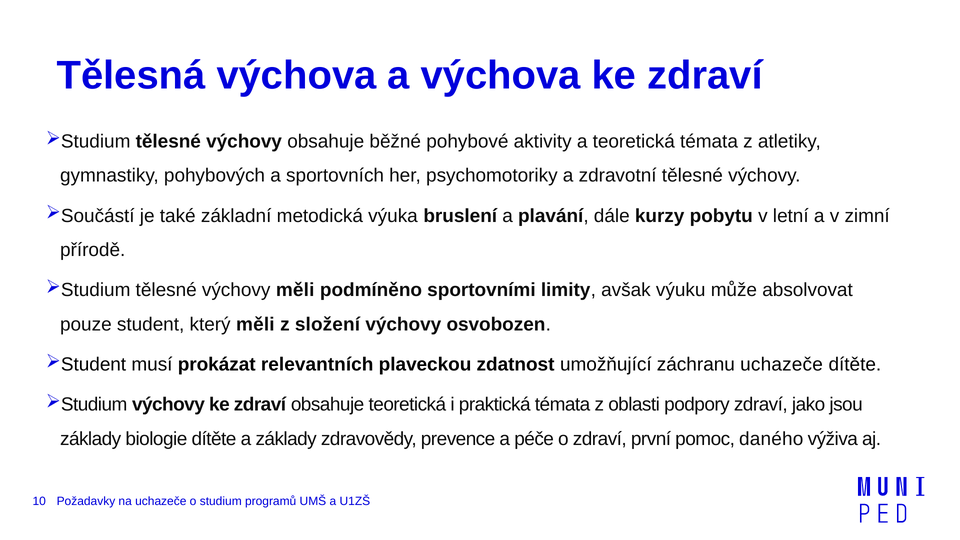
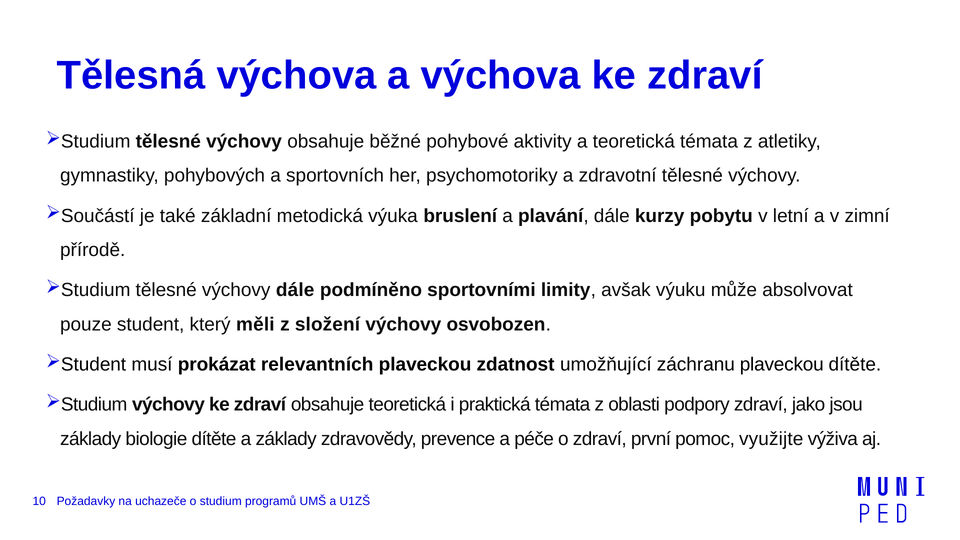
výchovy měli: měli -> dále (295, 290)
záchranu uchazeče: uchazeče -> plaveckou (782, 365)
daného: daného -> využijte (771, 439)
